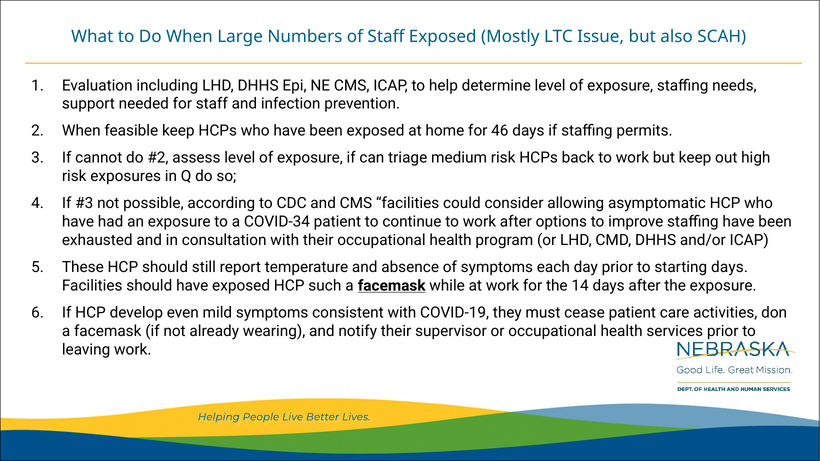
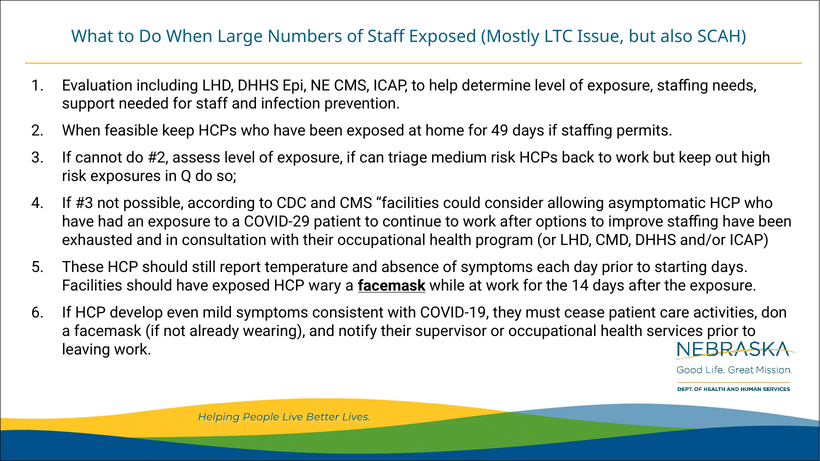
46: 46 -> 49 (500, 131)
COVID-34: COVID-34 -> COVID-29 (277, 222)
such: such -> wary (325, 286)
